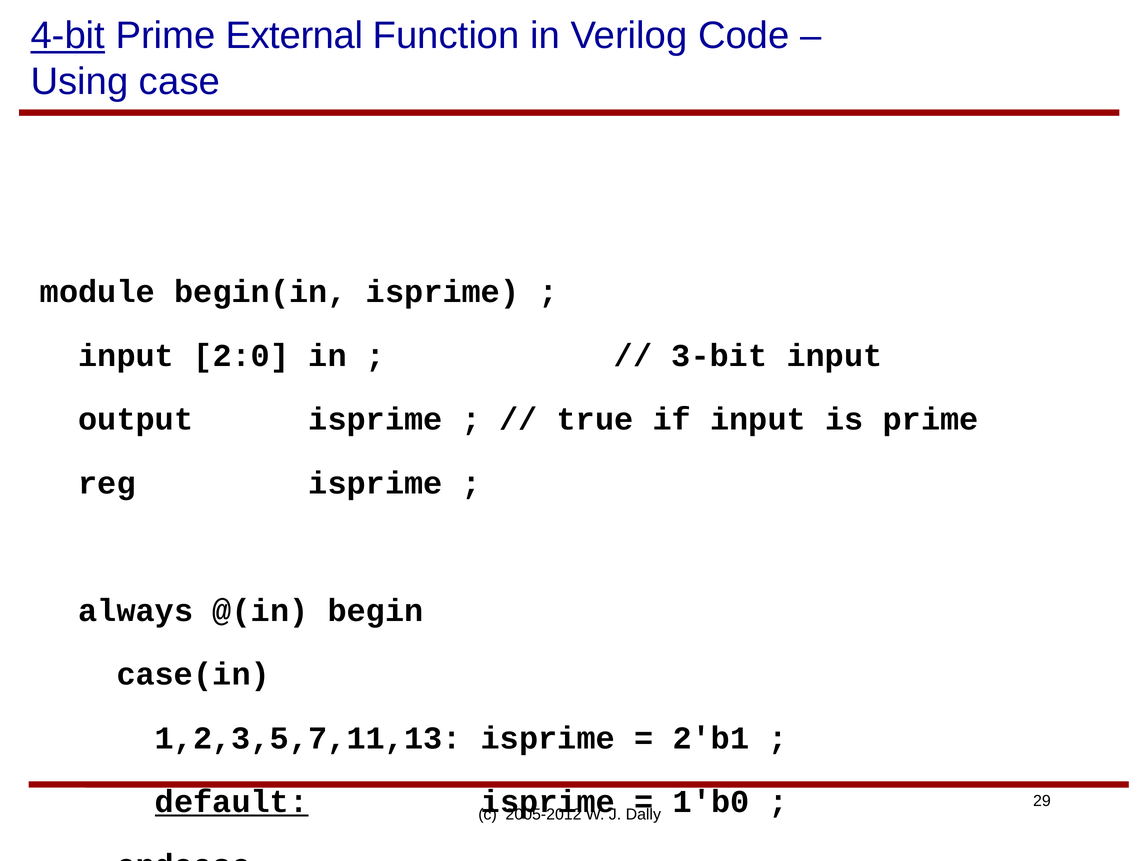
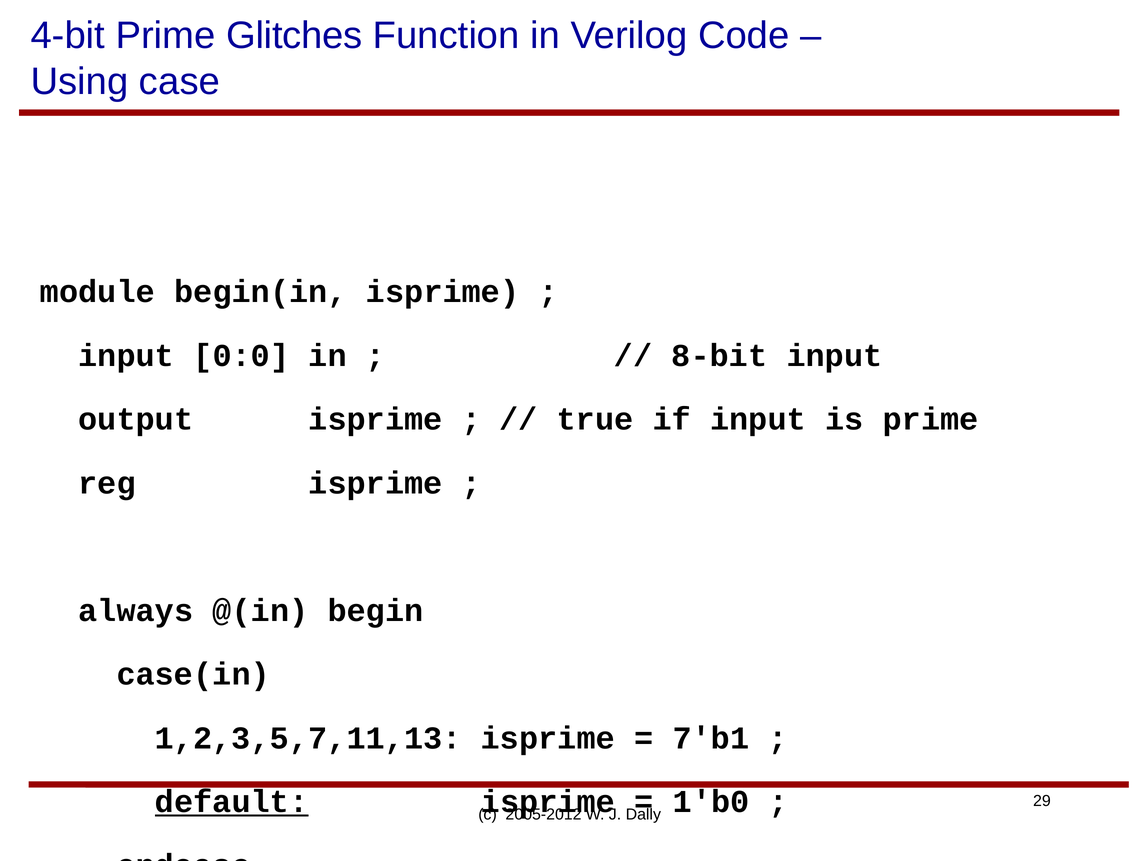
4-bit underline: present -> none (68, 36)
External: External -> Glitches (294, 36)
2:0: 2:0 -> 0:0 (241, 355)
3-bit: 3-bit -> 8-bit (719, 355)
2'b1: 2'b1 -> 7'b1 (711, 738)
